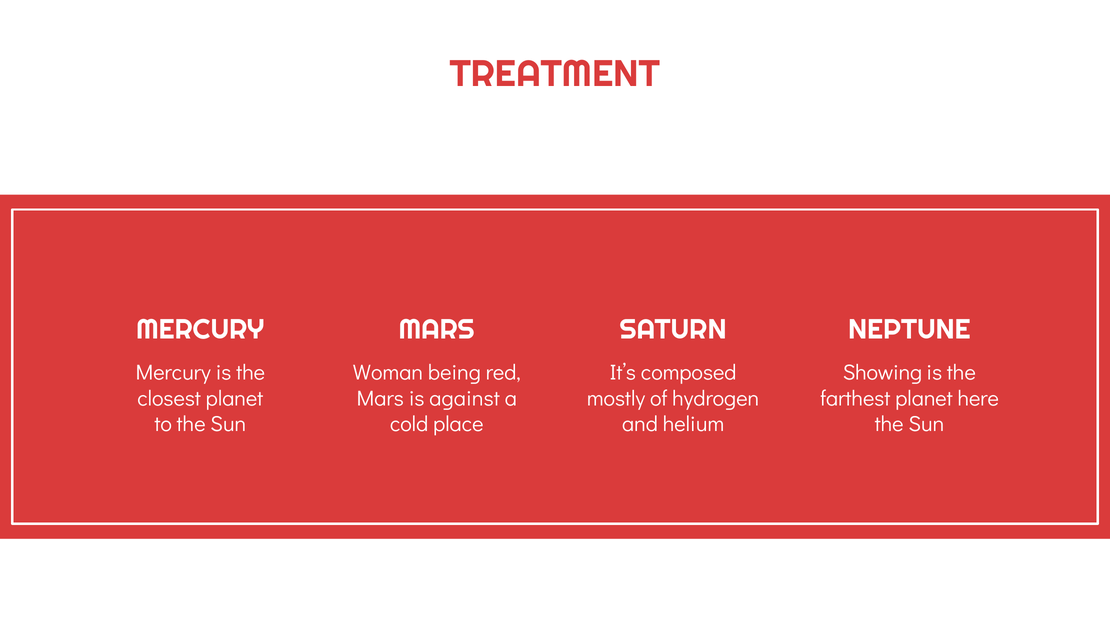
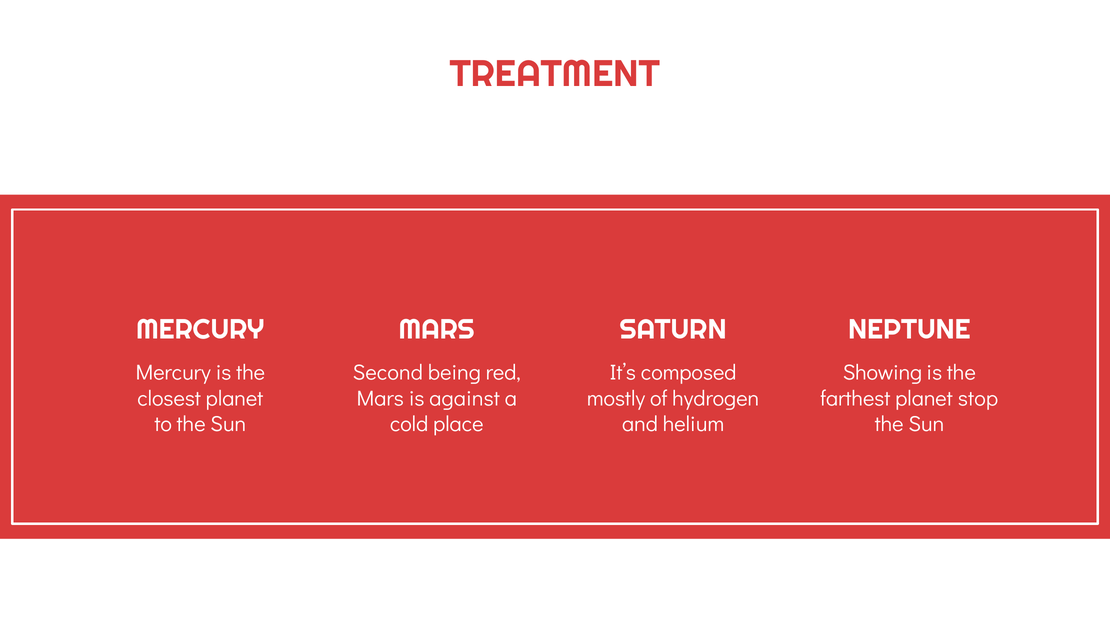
Woman: Woman -> Second (388, 373)
here: here -> stop (978, 399)
